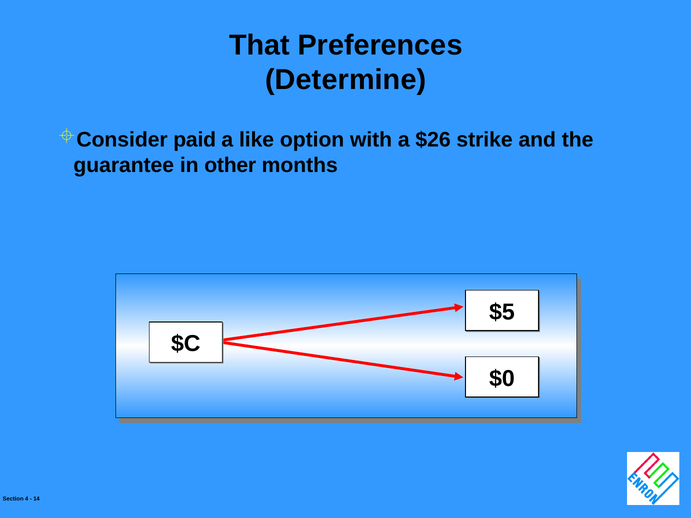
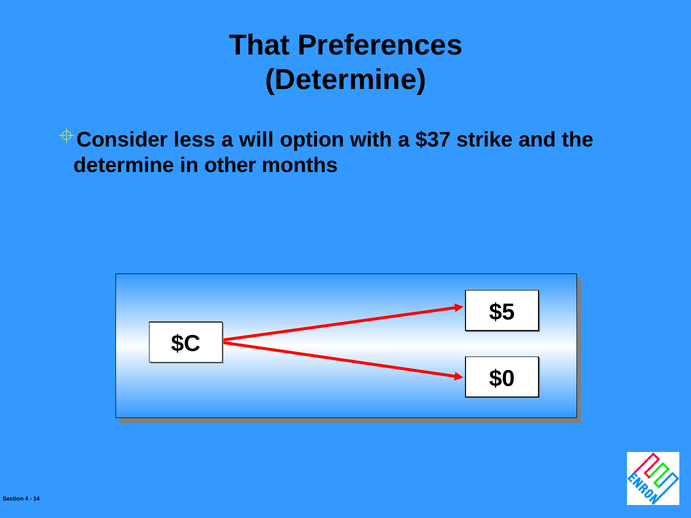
paid: paid -> less (194, 140)
like: like -> will (256, 140)
$26: $26 -> $37 (433, 140)
guarantee: guarantee -> determine (124, 165)
